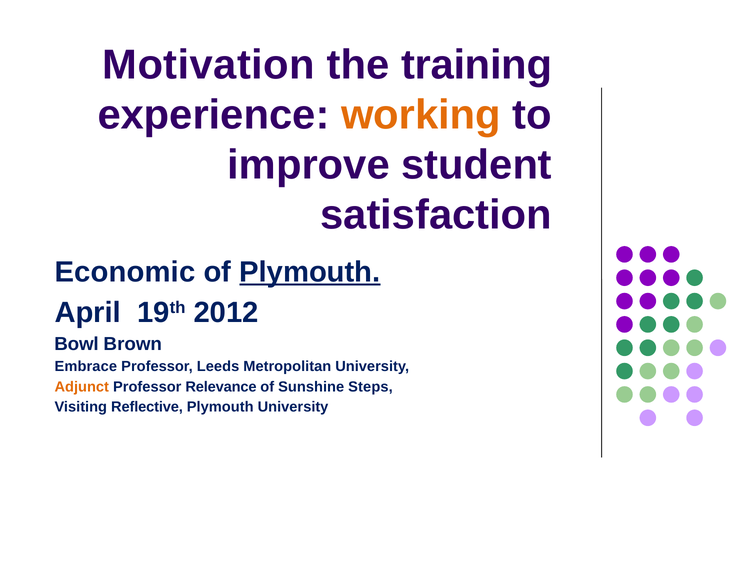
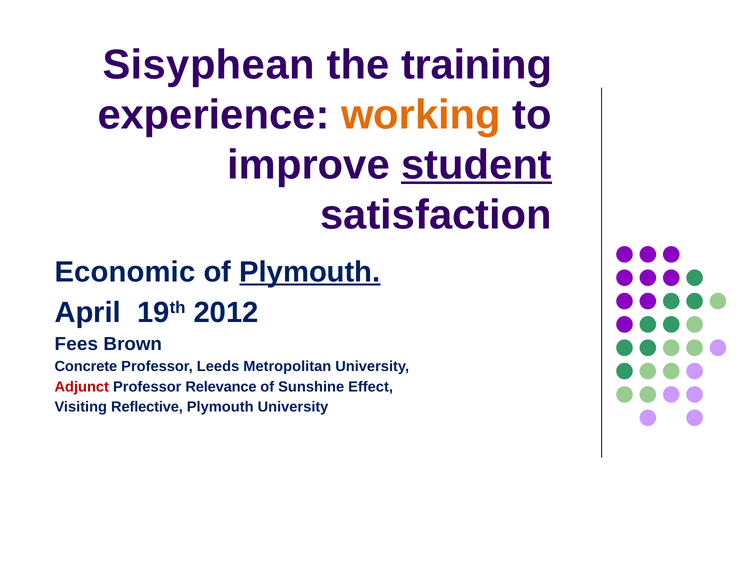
Motivation: Motivation -> Sisyphean (209, 65)
student underline: none -> present (477, 165)
Bowl: Bowl -> Fees (76, 344)
Embrace: Embrace -> Concrete (86, 366)
Adjunct colour: orange -> red (82, 387)
Steps: Steps -> Effect (371, 387)
